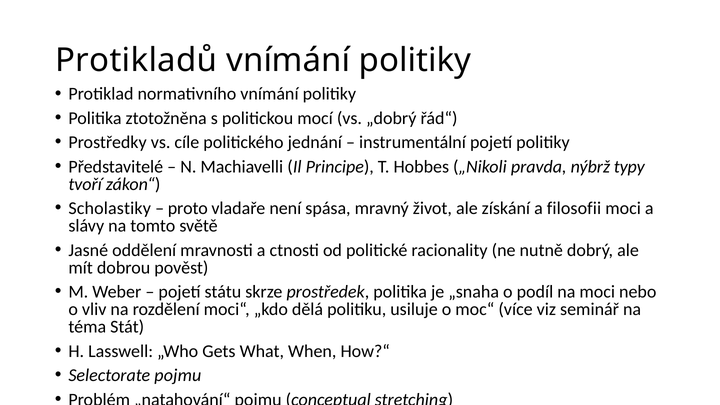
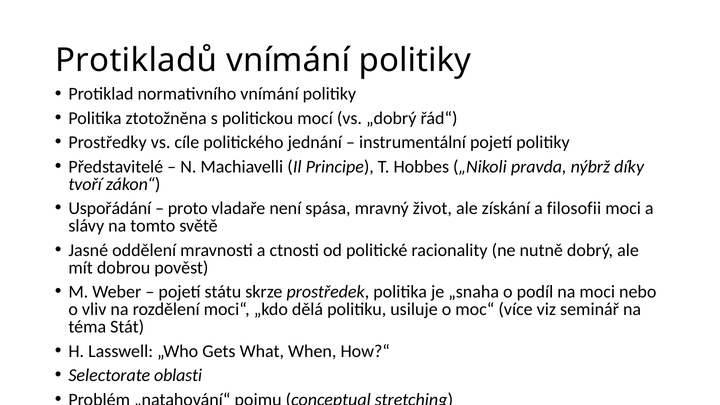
typy: typy -> díky (629, 167)
Scholastiky: Scholastiky -> Uspořádání (110, 208)
Selectorate pojmu: pojmu -> oblasti (178, 375)
